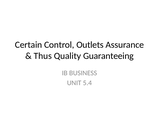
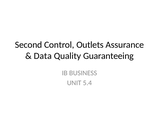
Certain: Certain -> Second (29, 45)
Thus: Thus -> Data (43, 56)
